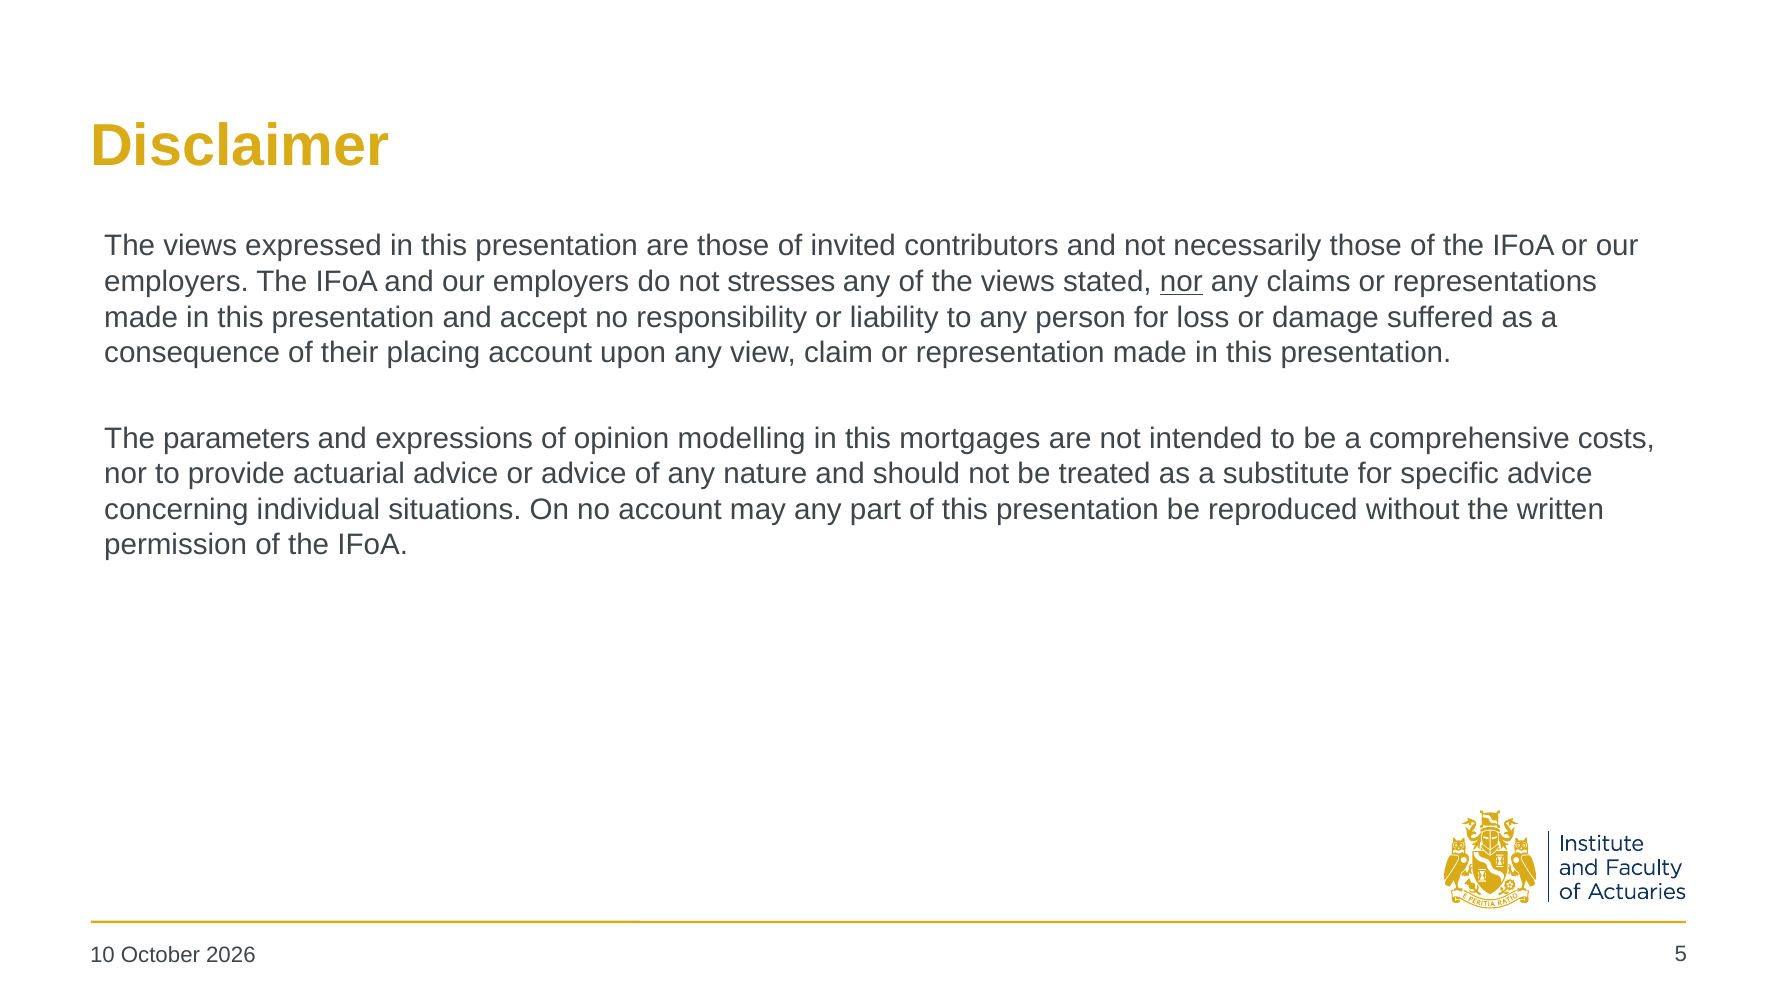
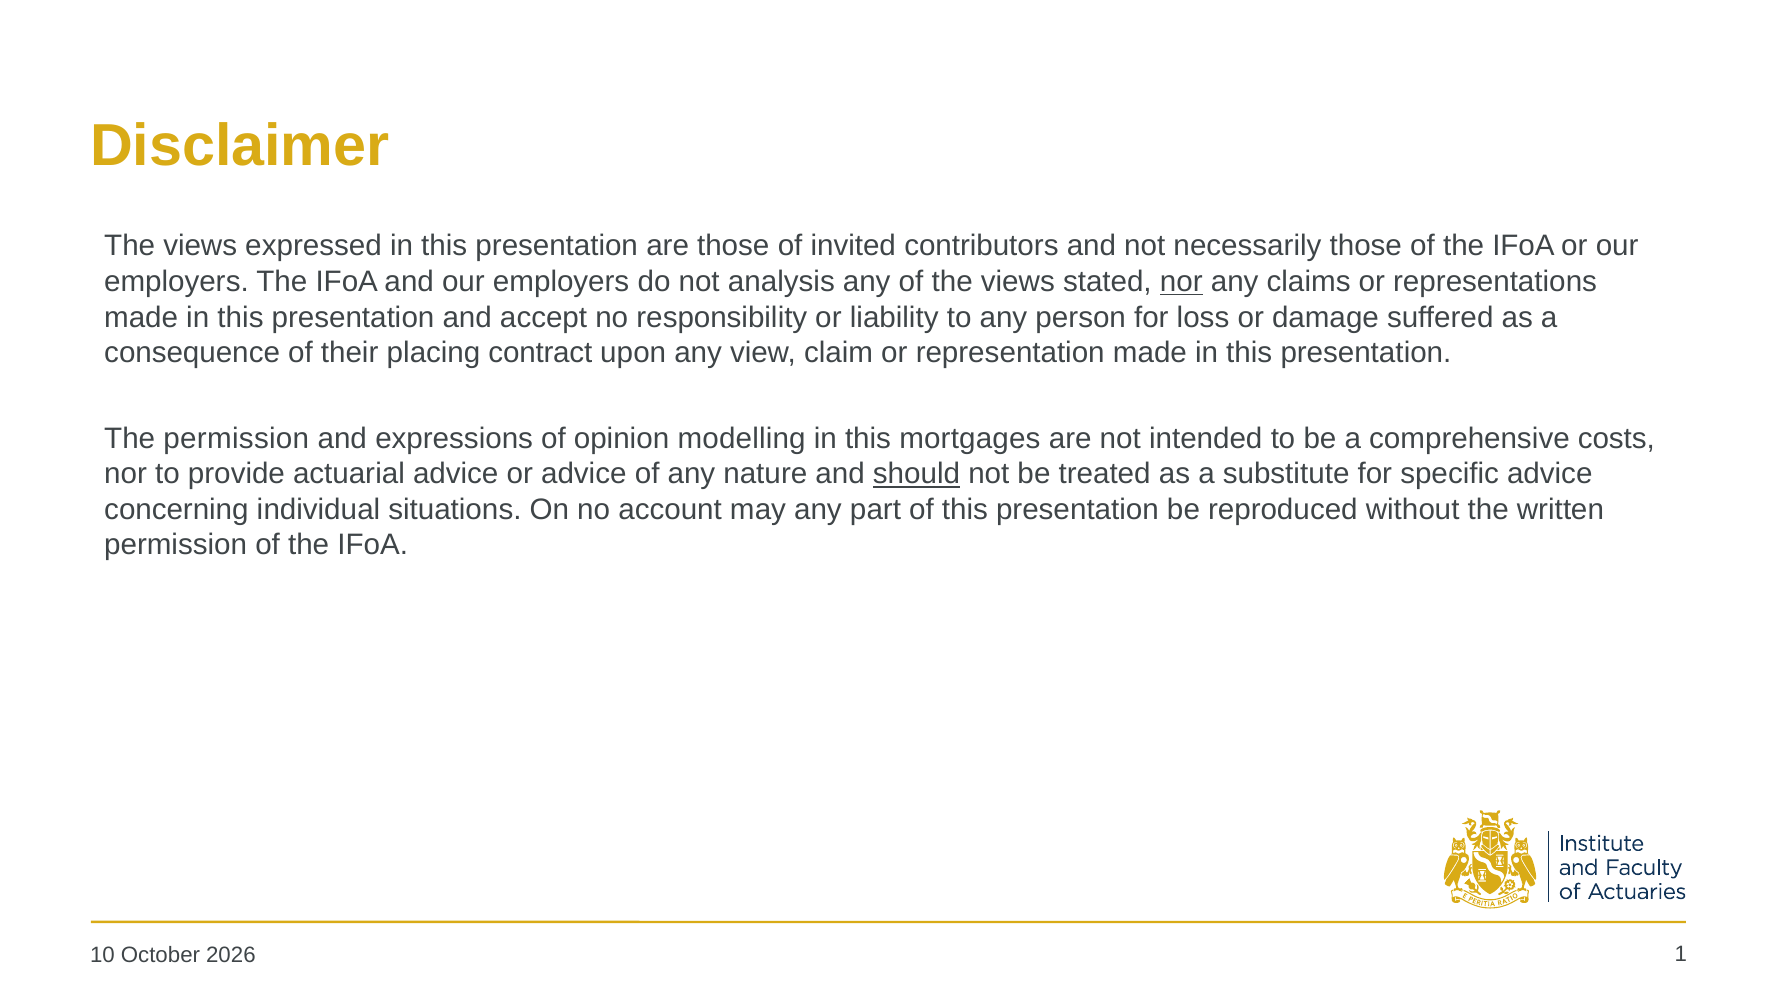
stresses: stresses -> analysis (781, 282)
placing account: account -> contract (540, 353)
The parameters: parameters -> permission (236, 439)
should underline: none -> present (917, 474)
5: 5 -> 1 (1681, 955)
